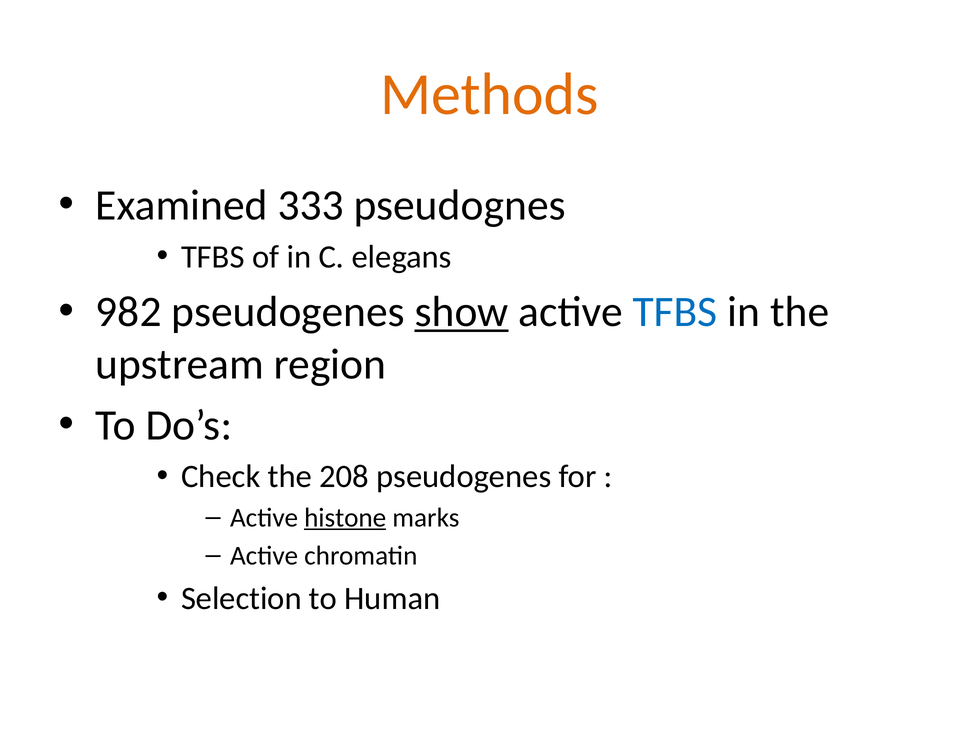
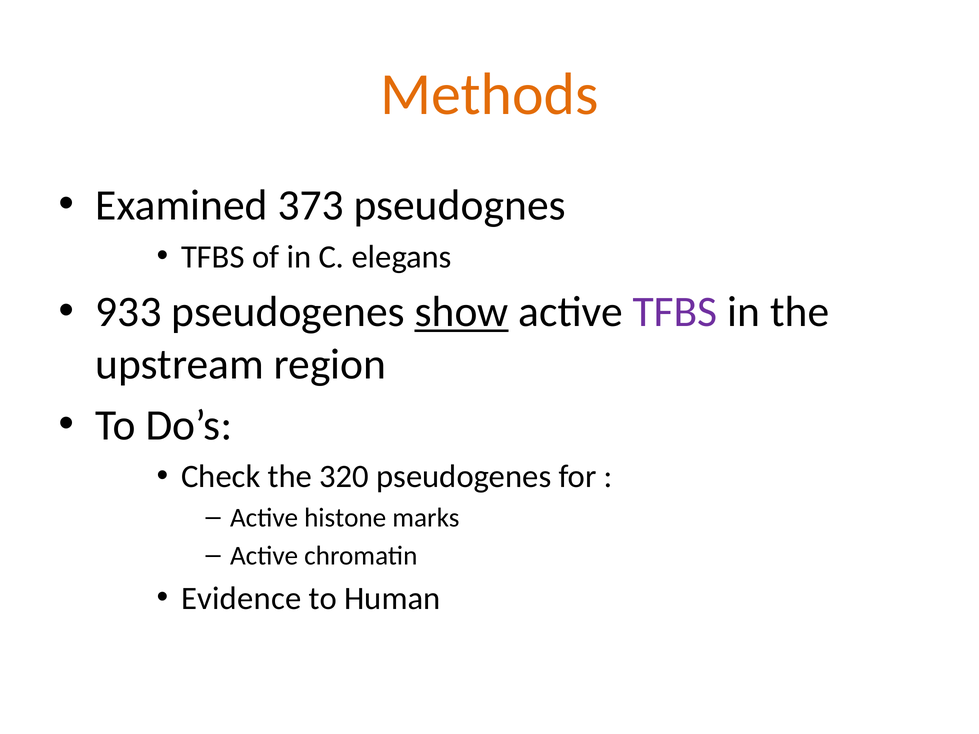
333: 333 -> 373 (311, 205)
982: 982 -> 933 (128, 312)
TFBS colour: blue -> purple (675, 312)
208: 208 -> 320 (344, 477)
histone underline: present -> none (345, 518)
Selection: Selection -> Evidence (241, 599)
